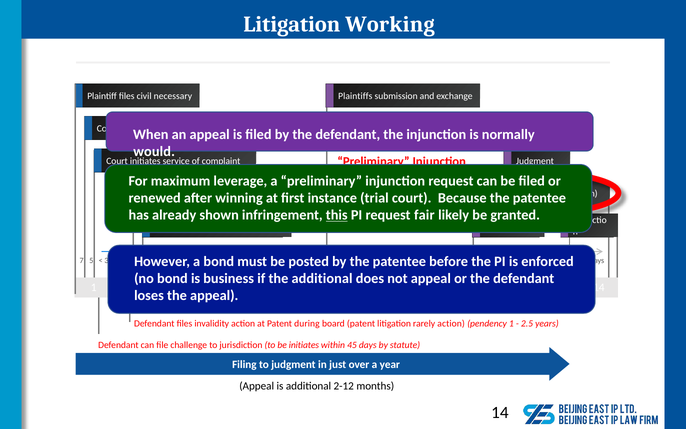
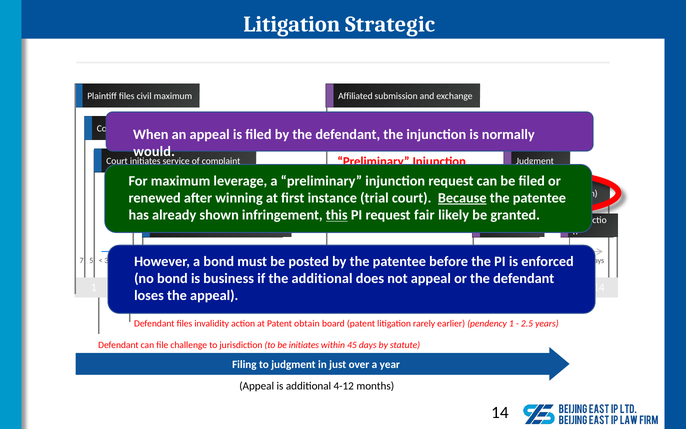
Working: Working -> Strategic (390, 24)
civil necessary: necessary -> maximum (173, 96)
Plaintiffs: Plaintiffs -> Affiliated (355, 96)
Because underline: none -> present (462, 198)
during: during -> obtain (307, 323)
rarely action: action -> earlier (451, 323)
2-12: 2-12 -> 4-12 (344, 386)
